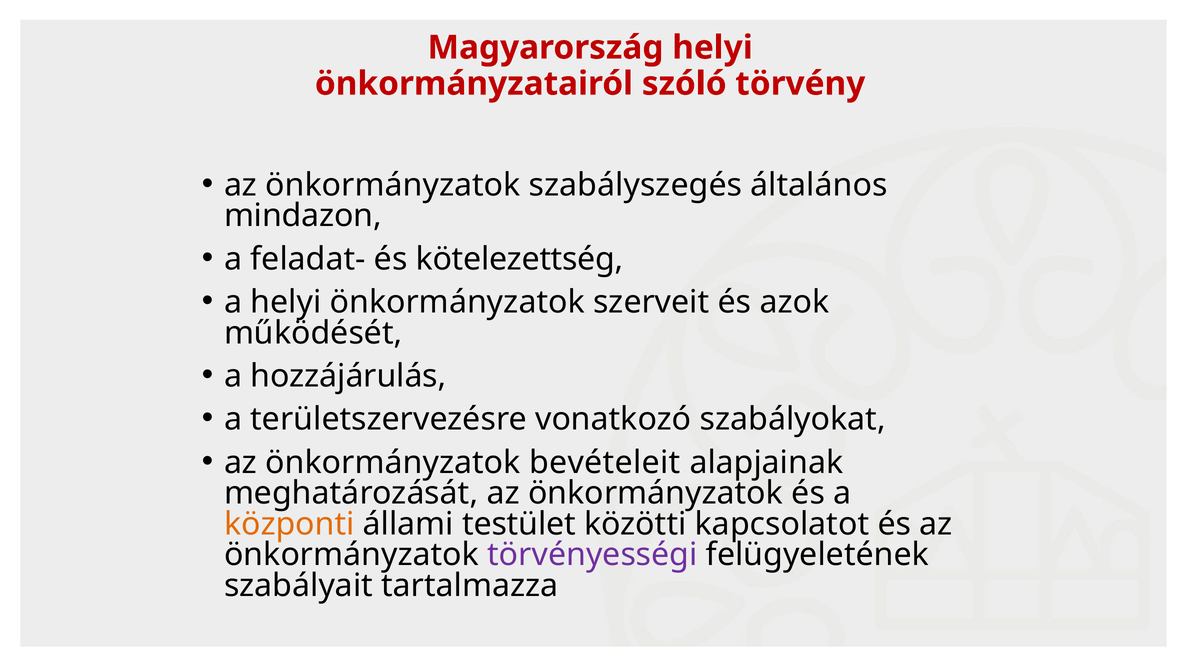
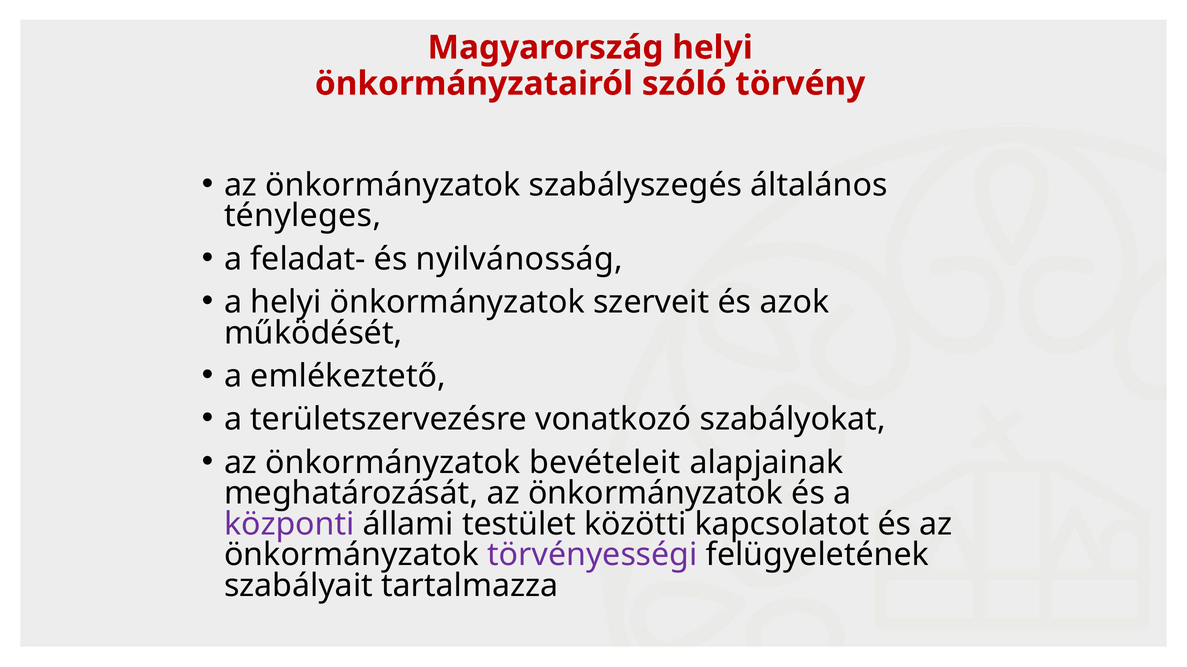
mindazon: mindazon -> tényleges (303, 216)
kötelezettség: kötelezettség -> nyilvánosság (519, 259)
hozzájárulás: hozzájárulás -> emlékeztető (348, 376)
központi colour: orange -> purple (289, 525)
